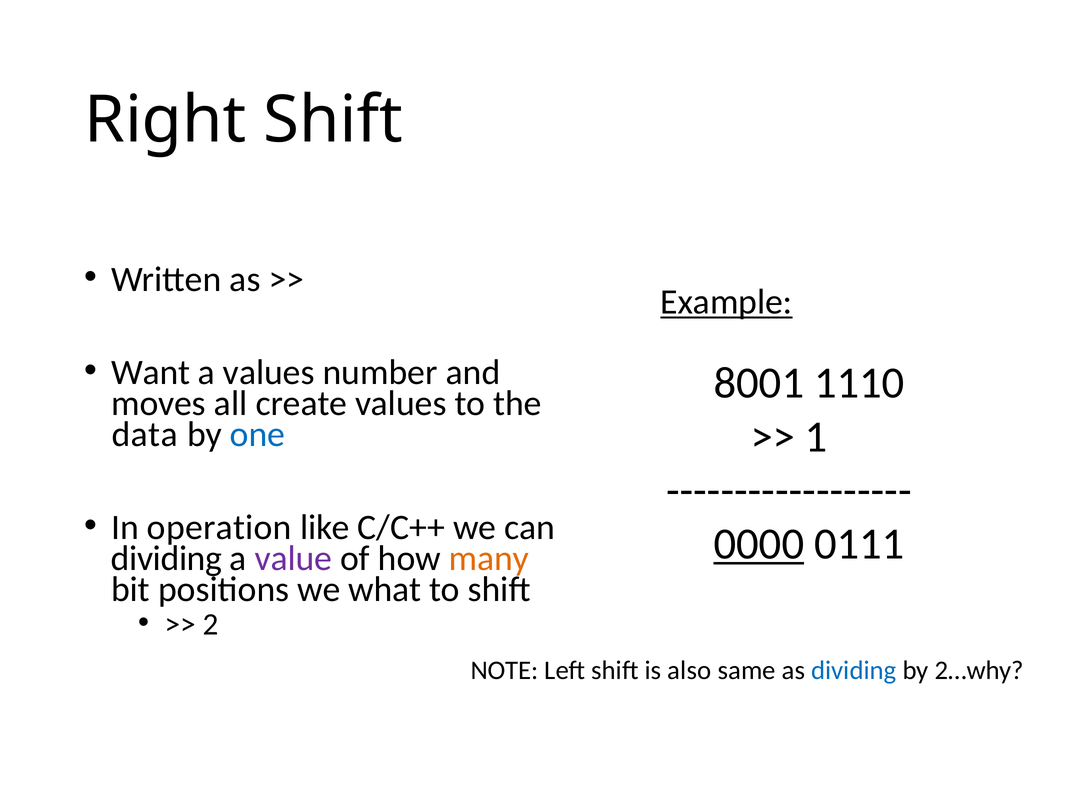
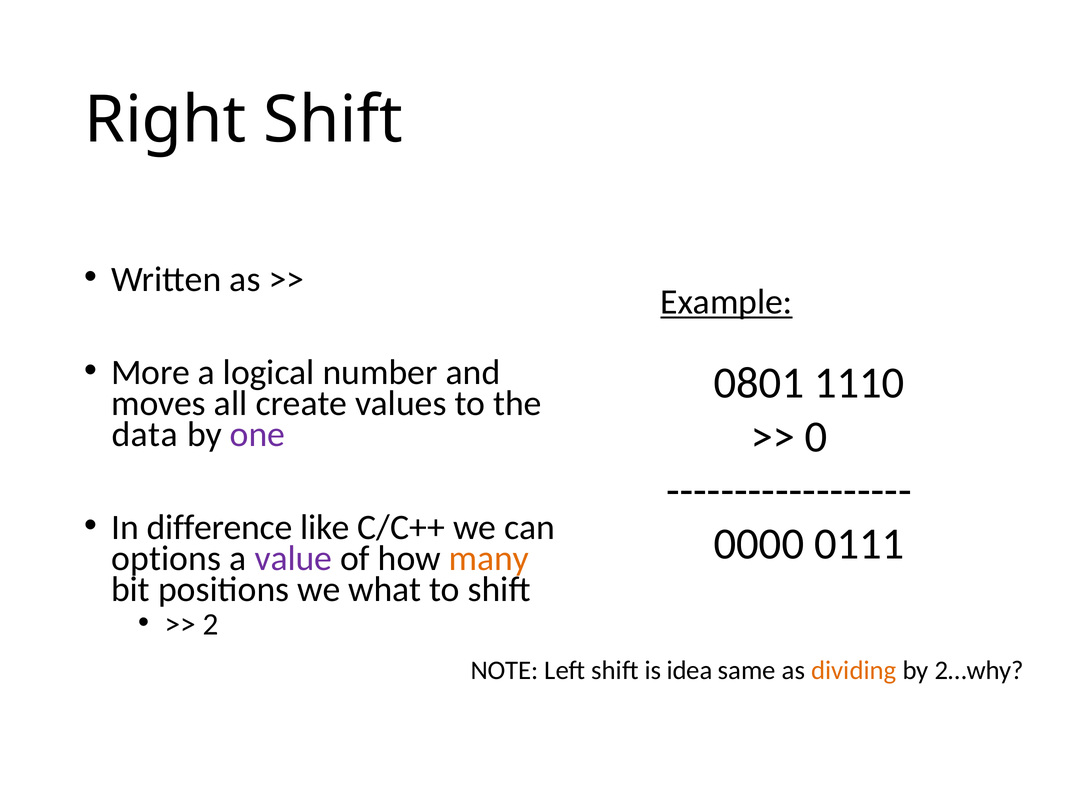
Want: Want -> More (151, 373)
a values: values -> logical (269, 373)
8001: 8001 -> 0801 (759, 383)
1: 1 -> 0 (816, 437)
one colour: blue -> purple (258, 434)
operation: operation -> difference (220, 528)
0000 underline: present -> none (759, 544)
dividing: dividing -> options (166, 559)
also: also -> idea (690, 670)
dividing colour: blue -> orange (854, 670)
